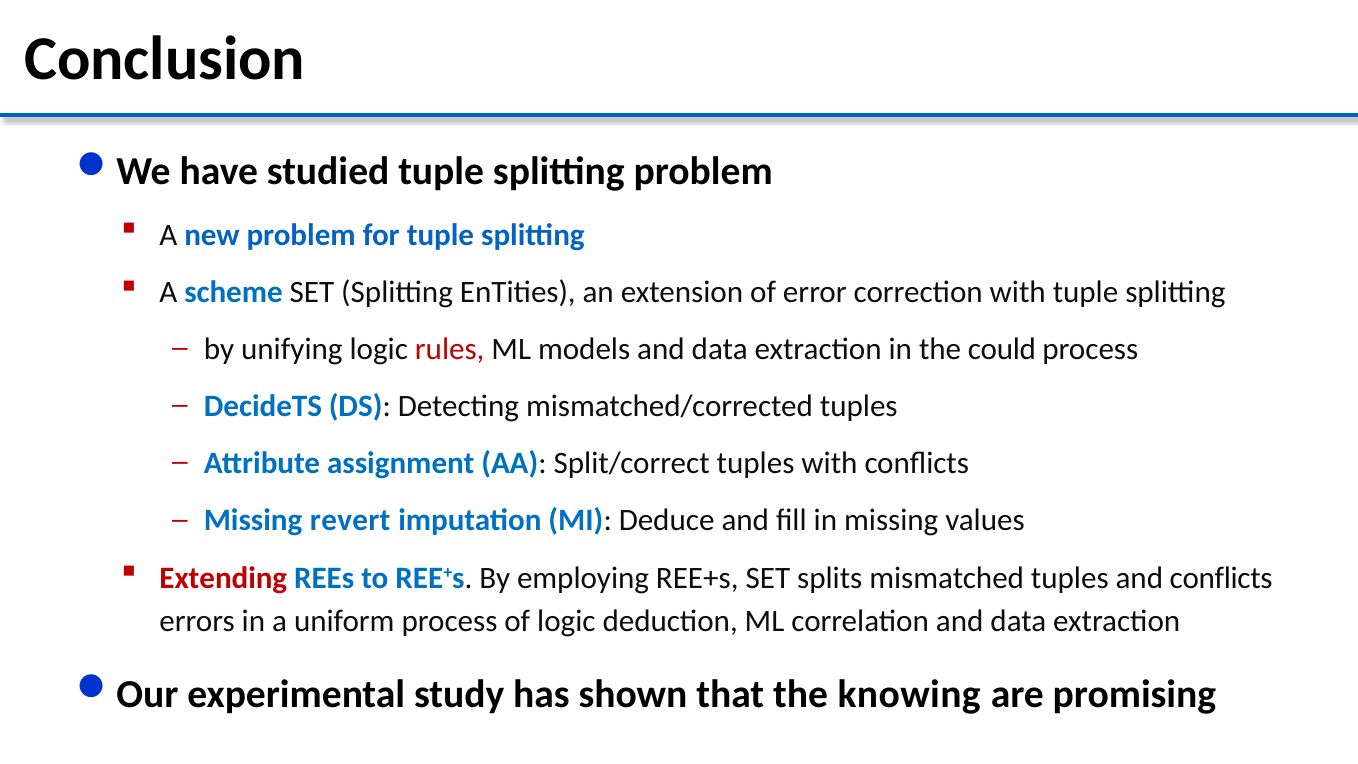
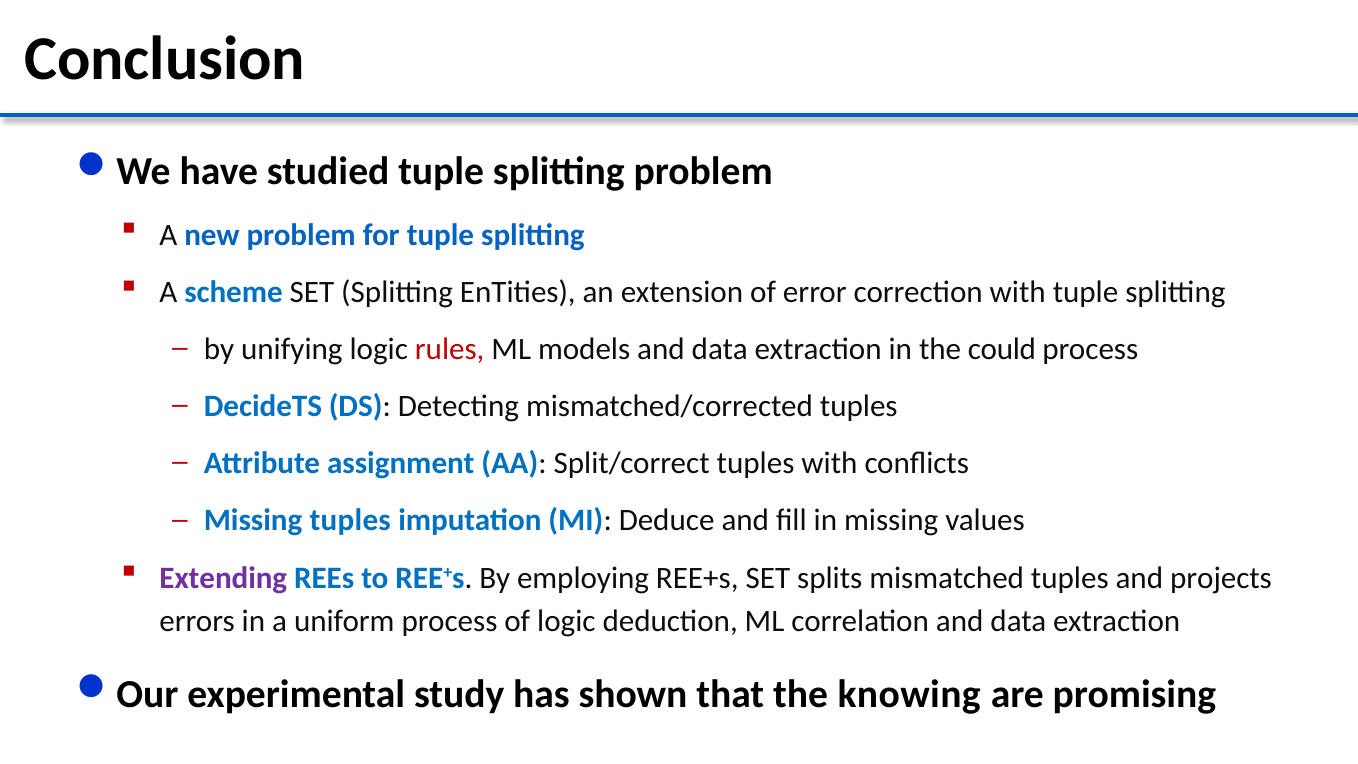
Missing revert: revert -> tuples (350, 521)
Extending colour: red -> purple (223, 578)
and conflicts: conflicts -> projects (1221, 578)
